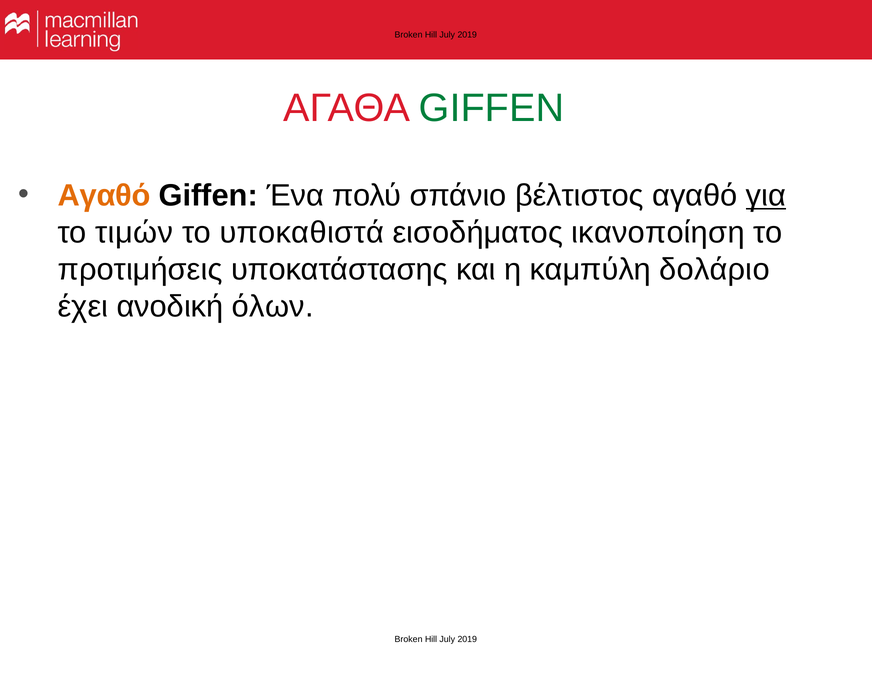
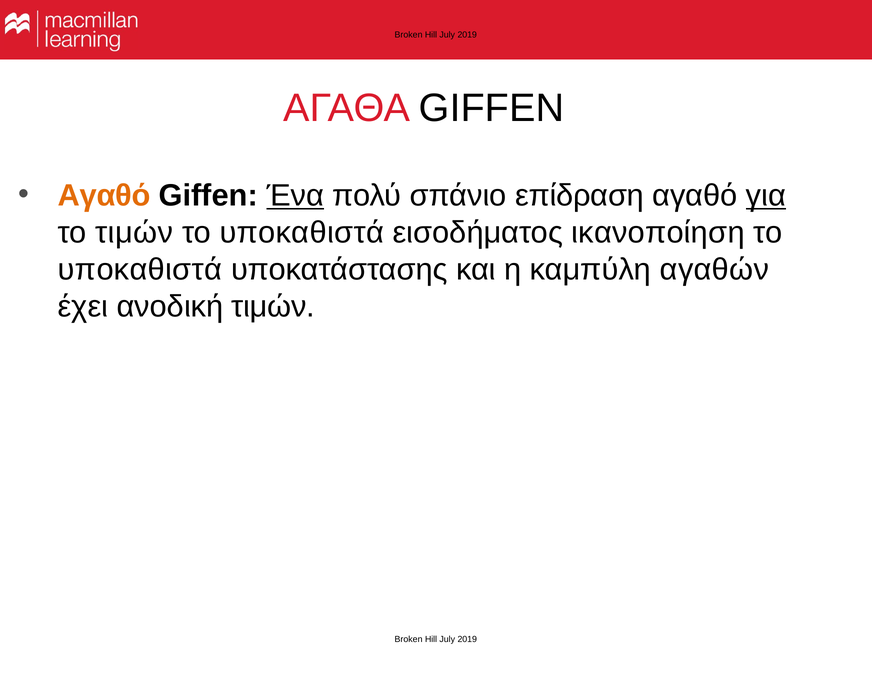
GIFFEN colour: green -> black (492, 108)
Ένα underline: none -> present (295, 195)
βέλτιστος: βέλτιστος -> επίδραση (580, 195)
προτιμήσεις: προτιμήσεις -> υποκαθιστά (140, 269)
δολάριο: δολάριο -> αγαθών (714, 269)
ανοδική όλων: όλων -> τιμών (273, 306)
